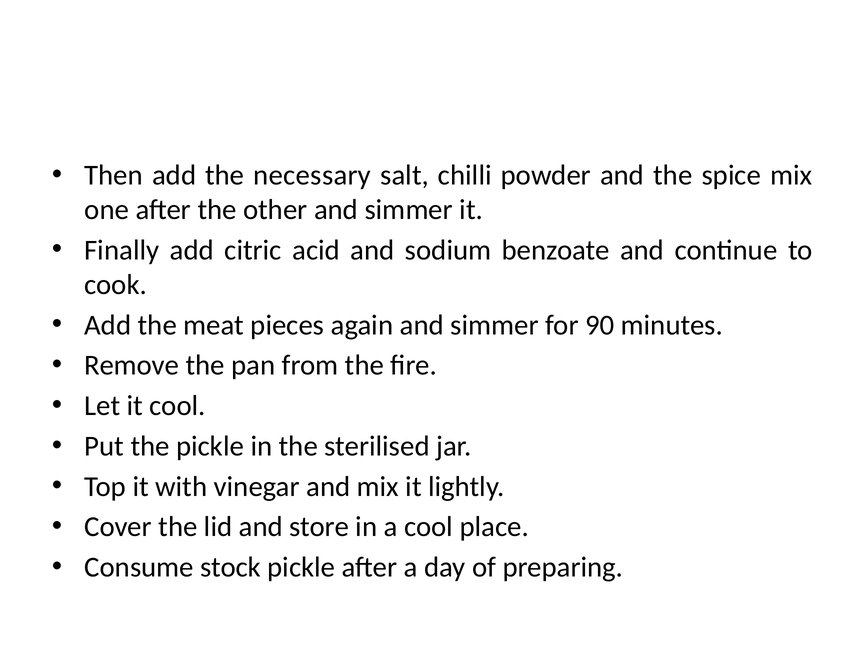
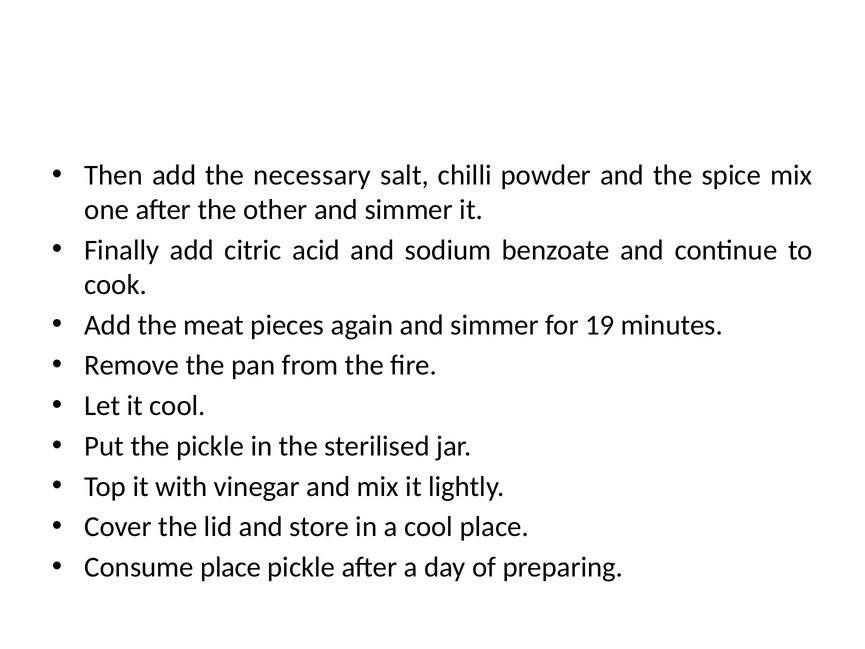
90: 90 -> 19 (600, 325)
Consume stock: stock -> place (231, 567)
